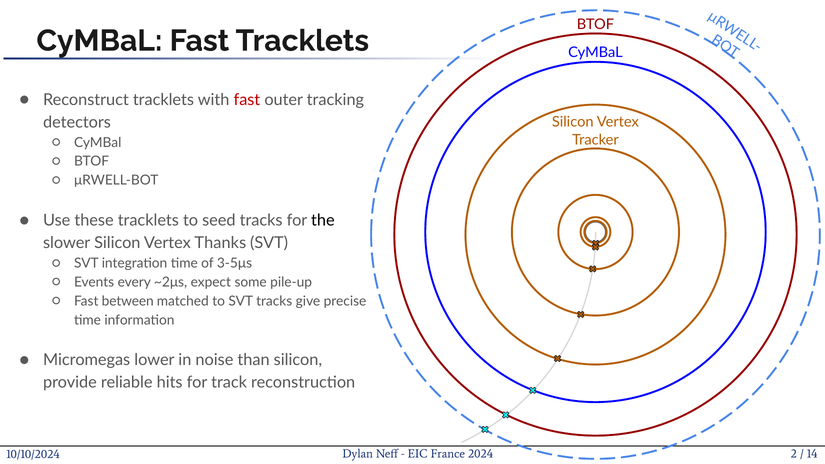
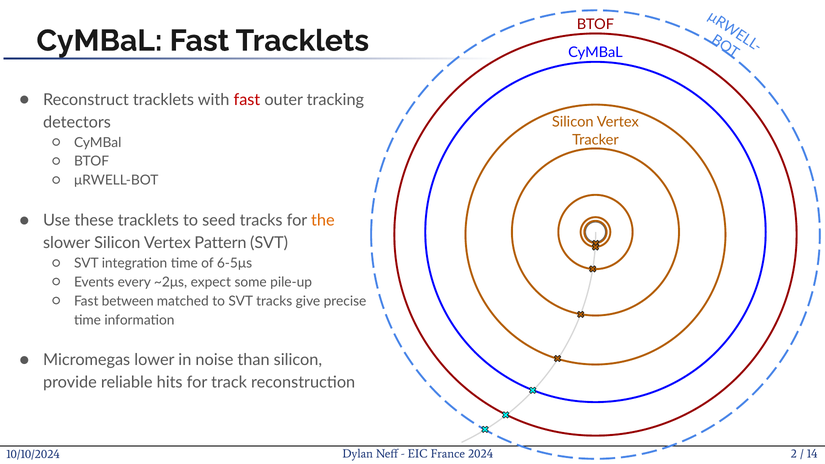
the colour: black -> orange (323, 221)
Thanks: Thanks -> Pattern (220, 243)
3-5μs: 3-5μs -> 6-5μs (234, 263)
